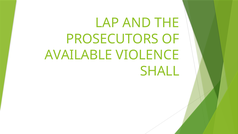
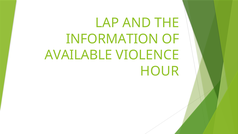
PROSECUTORS: PROSECUTORS -> INFORMATION (112, 39)
SHALL: SHALL -> HOUR (160, 71)
